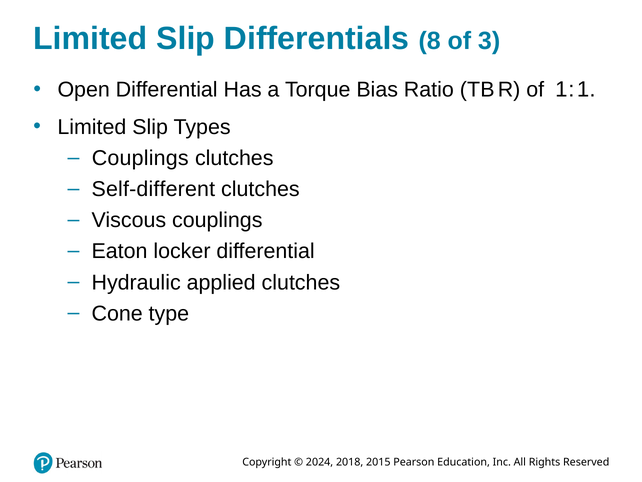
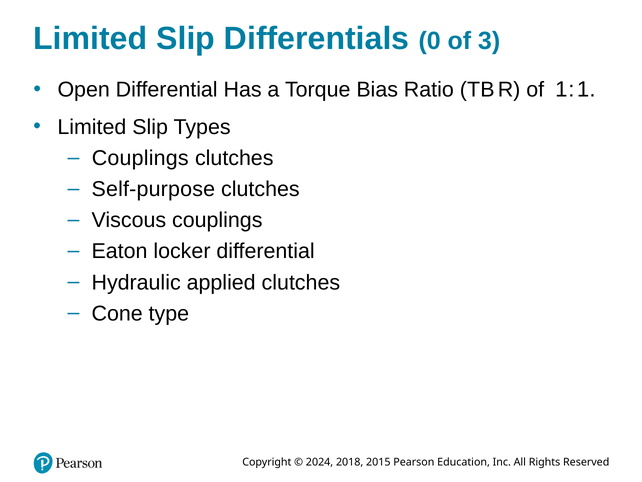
8: 8 -> 0 (430, 41)
Self-different: Self-different -> Self-purpose (153, 189)
